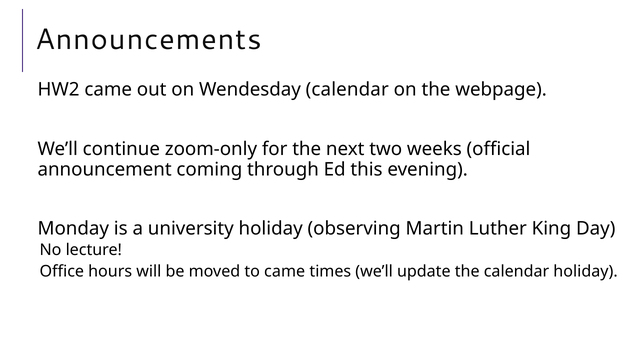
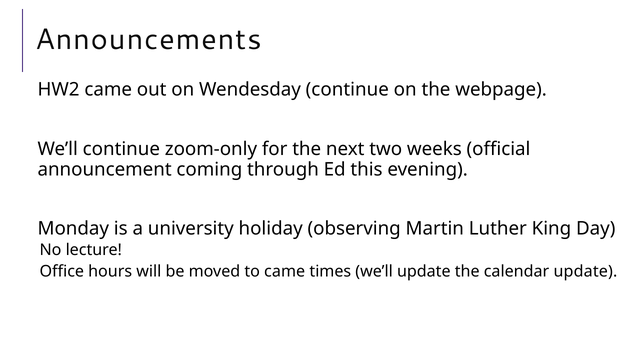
Wendesday calendar: calendar -> continue (347, 90)
calendar holiday: holiday -> update (585, 271)
